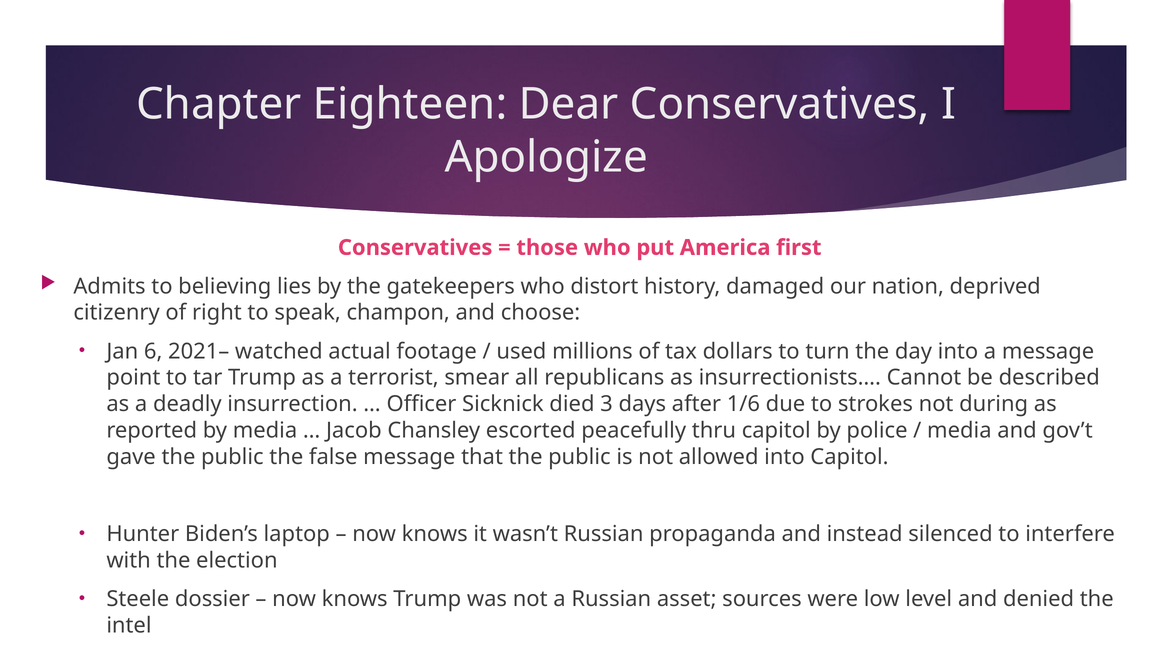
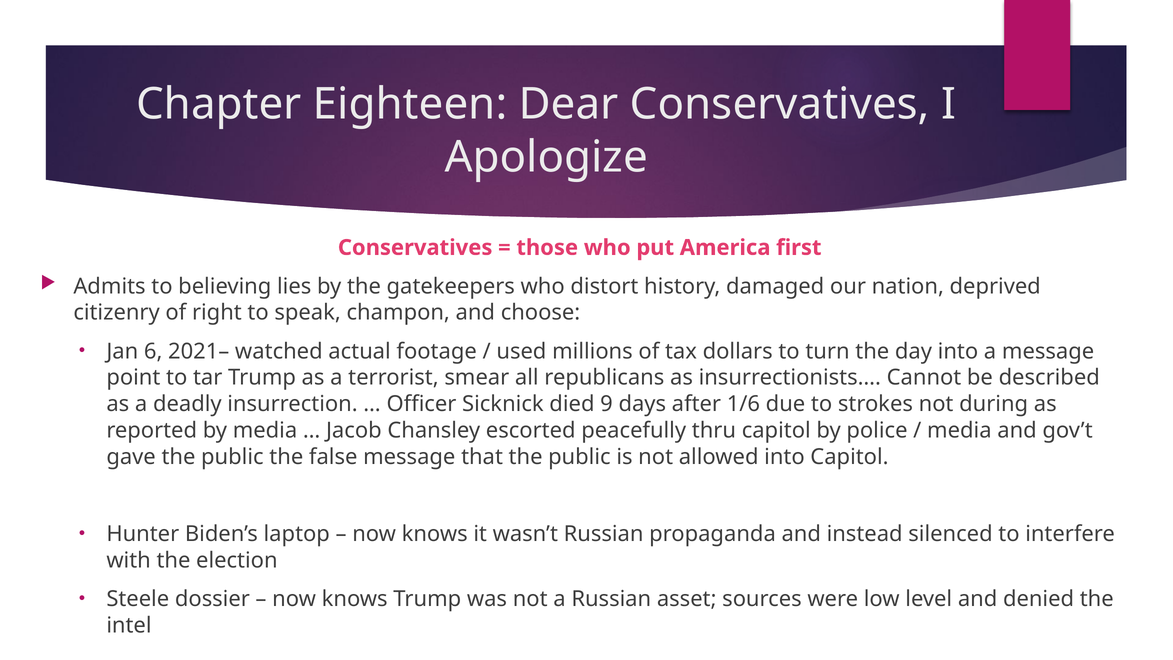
3: 3 -> 9 (607, 404)
